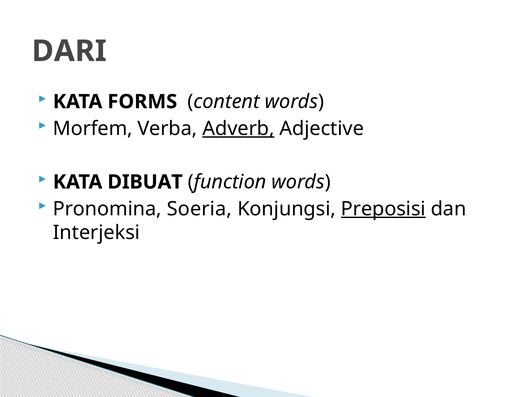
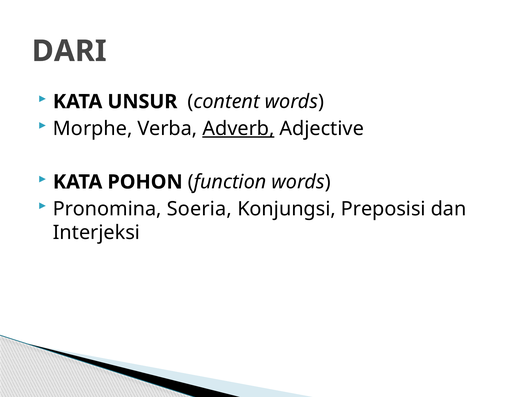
FORMS: FORMS -> UNSUR (142, 102)
Morfem: Morfem -> Morphe (93, 129)
DIBUAT: DIBUAT -> POHON (145, 182)
Preposisi underline: present -> none (383, 209)
